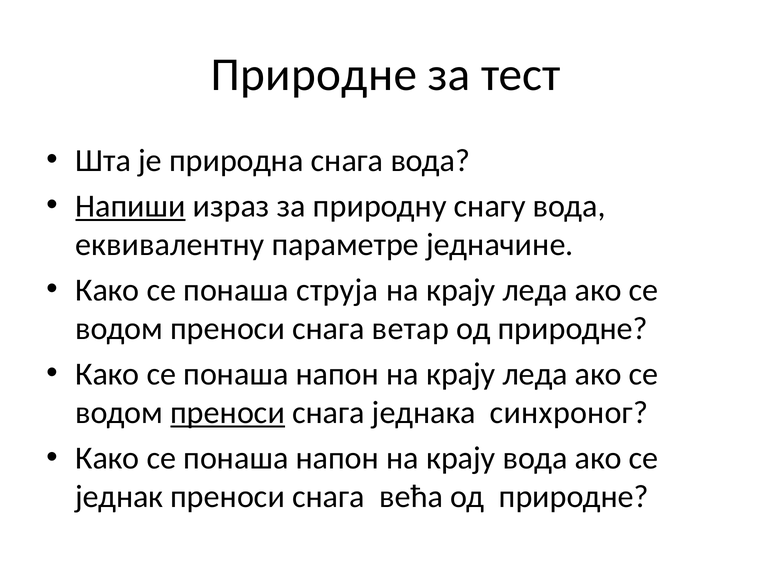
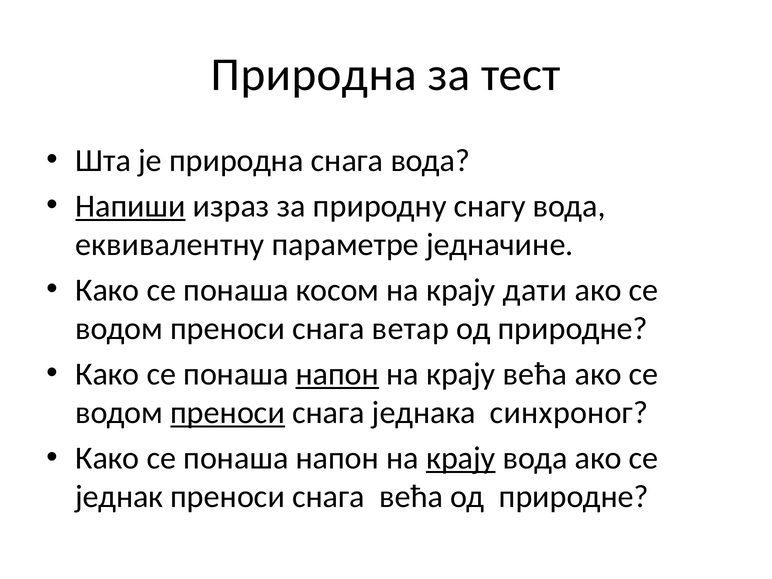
Природне: Природне -> Природна (314, 75)
струја: струја -> косом (337, 290)
леда: леда -> дати (535, 290)
напон underline: none -> present (337, 374)
леда: леда -> већа (535, 374)
крају underline: none -> present (461, 458)
